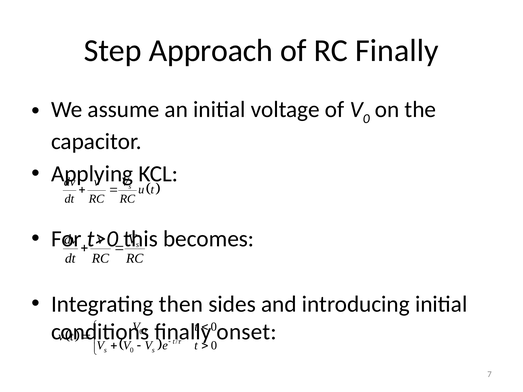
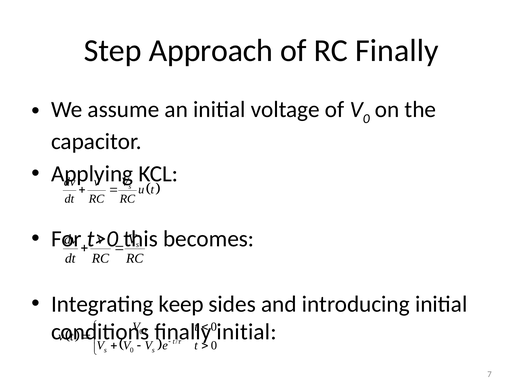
then: then -> keep (181, 304)
onset: onset -> initial (247, 332)
